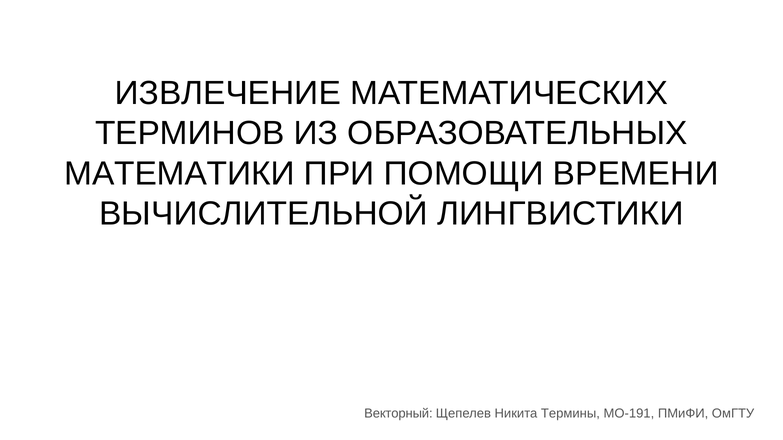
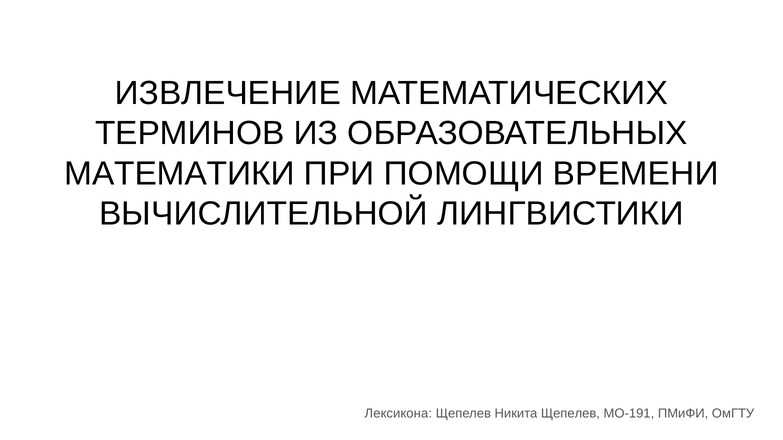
Векторный: Векторный -> Лексикона (398, 414)
Никита Термины: Термины -> Щепелев (570, 414)
